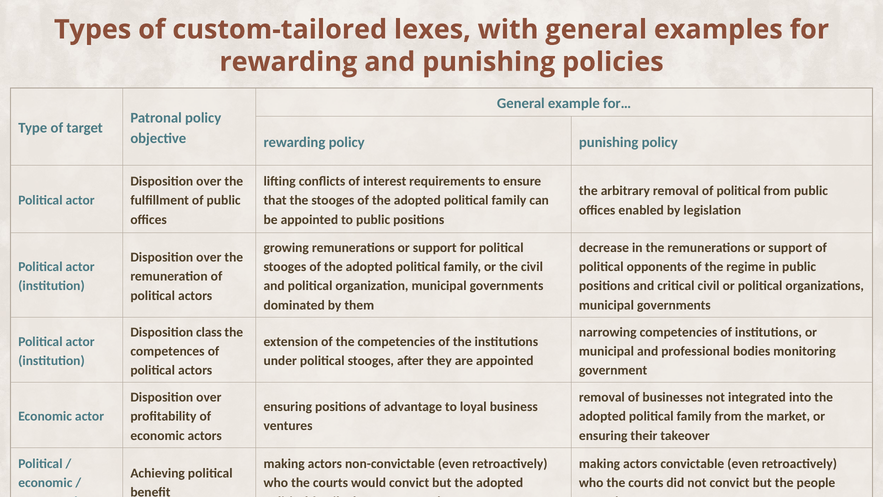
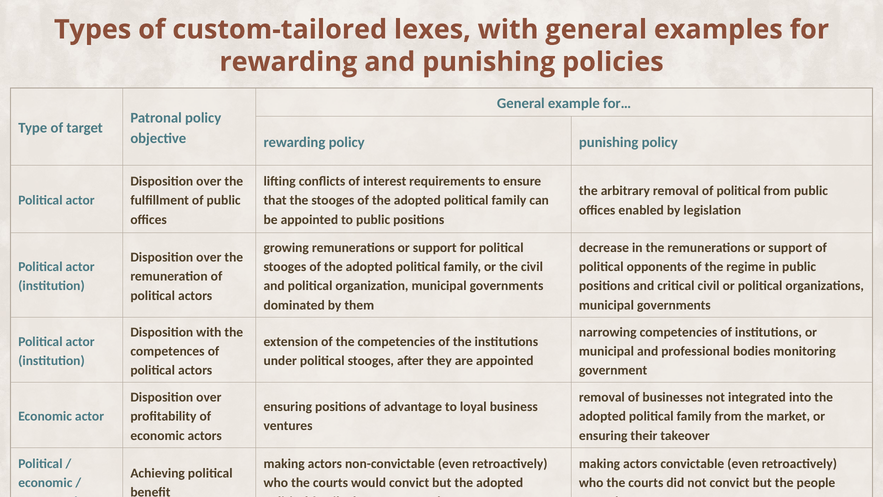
Disposition class: class -> with (209, 332)
